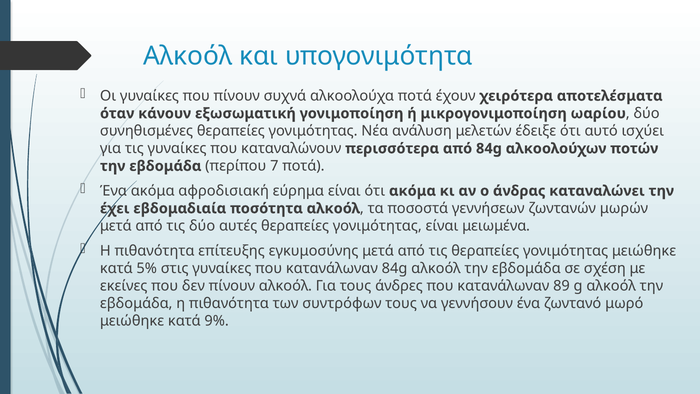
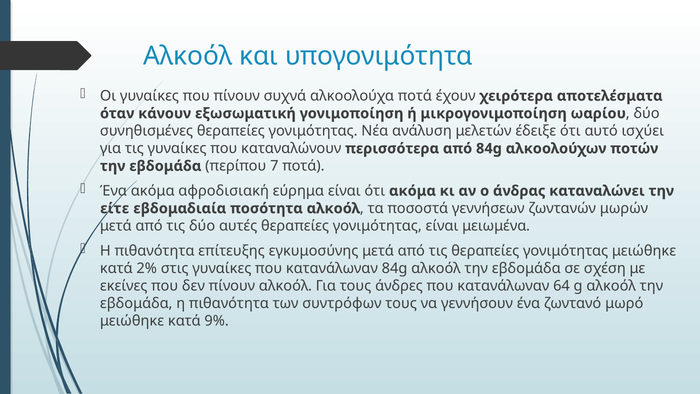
έχει: έχει -> είτε (115, 208)
5%: 5% -> 2% (147, 268)
89: 89 -> 64 (561, 286)
